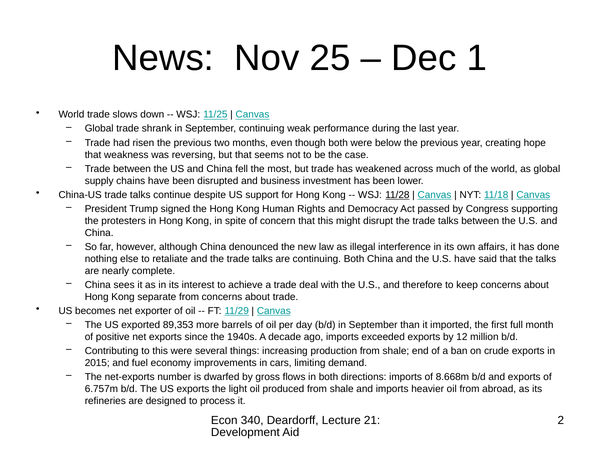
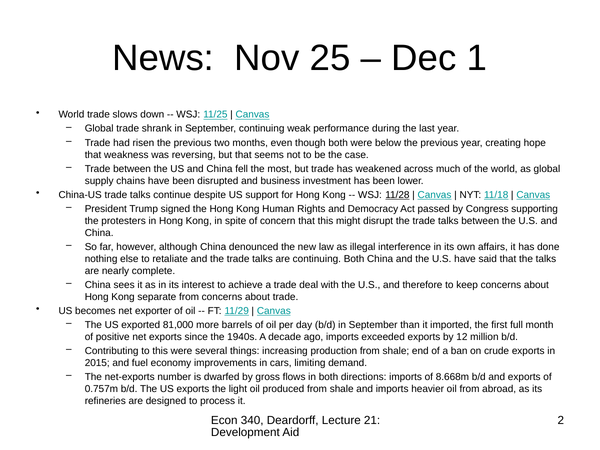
89,353: 89,353 -> 81,000 (178, 325)
6.757m: 6.757m -> 0.757m (101, 389)
